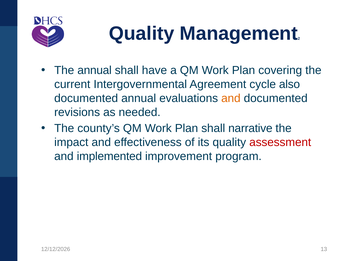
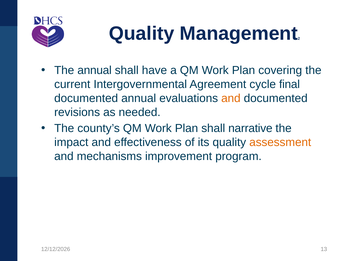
also: also -> final (290, 84)
assessment colour: red -> orange (280, 142)
implemented: implemented -> mechanisms (109, 156)
